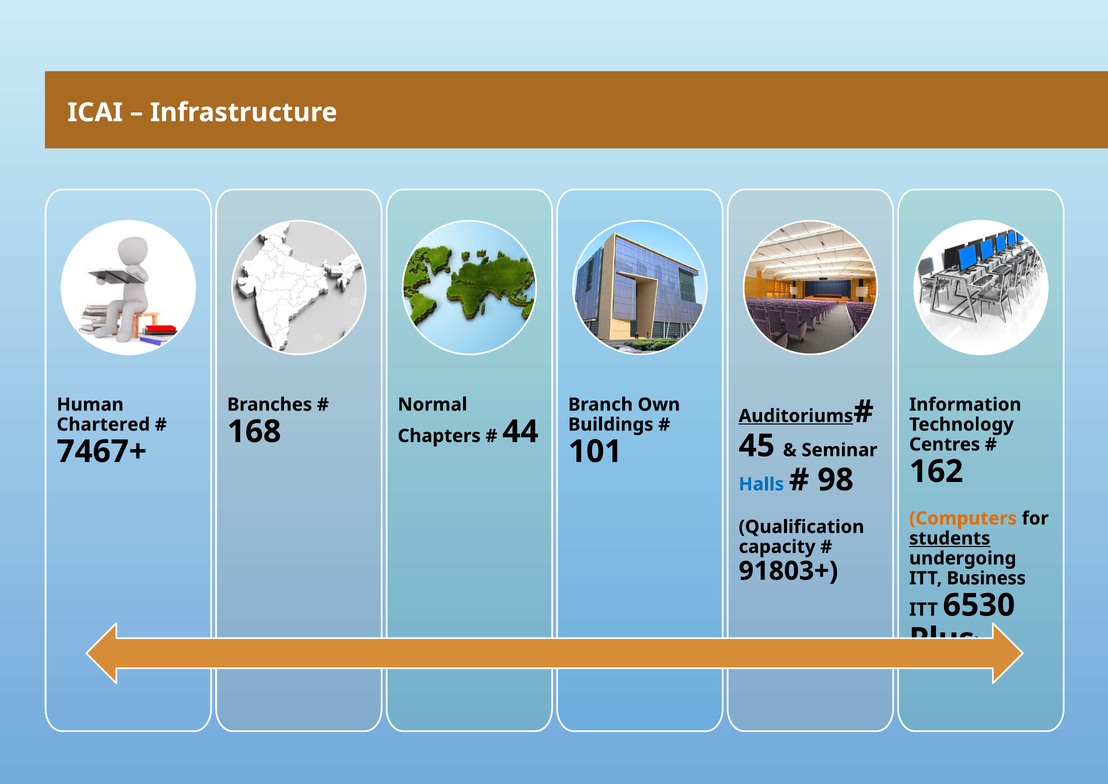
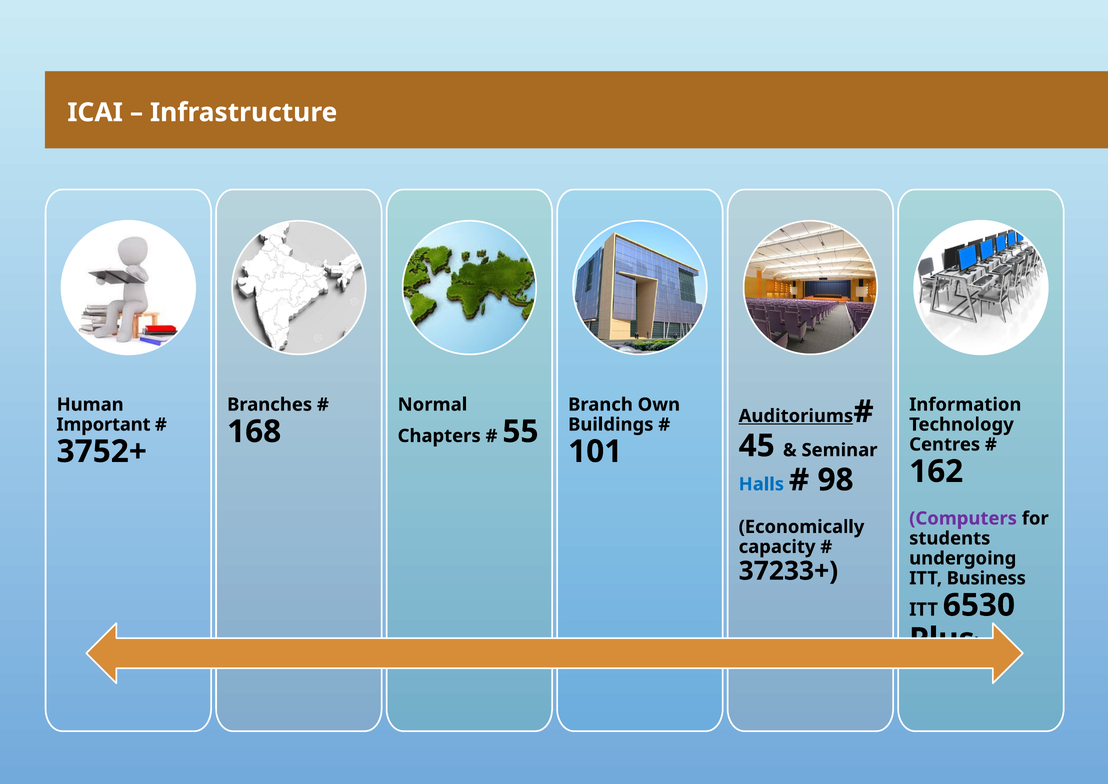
Chartered: Chartered -> Important (103, 425)
44: 44 -> 55 (520, 432)
7467+: 7467+ -> 3752+ (102, 452)
Computers colour: orange -> purple (963, 518)
Qualification: Qualification -> Economically (801, 527)
students underline: present -> none (950, 538)
91803+: 91803+ -> 37233+ (788, 571)
